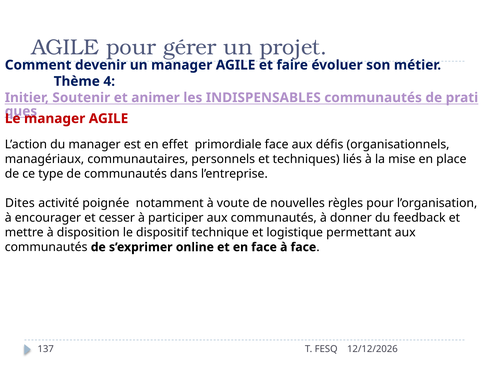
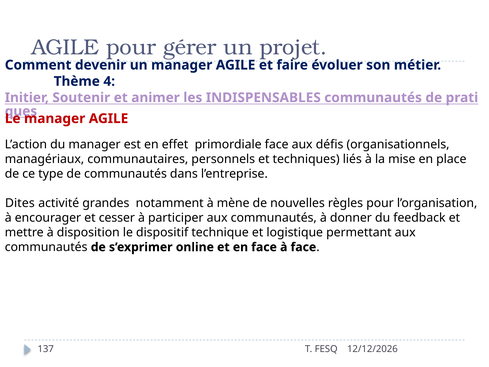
poignée: poignée -> grandes (106, 203)
voute: voute -> mène (233, 203)
